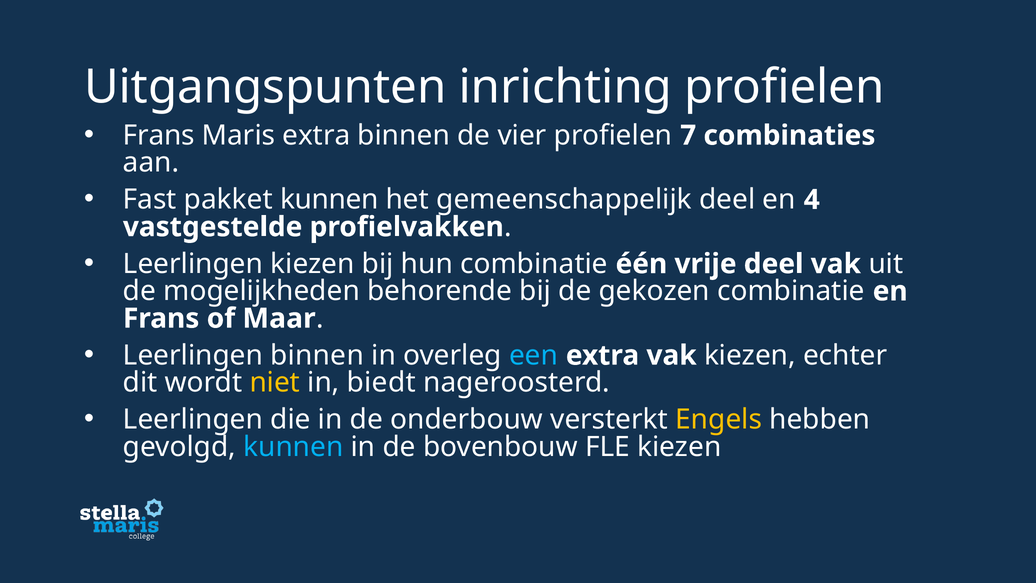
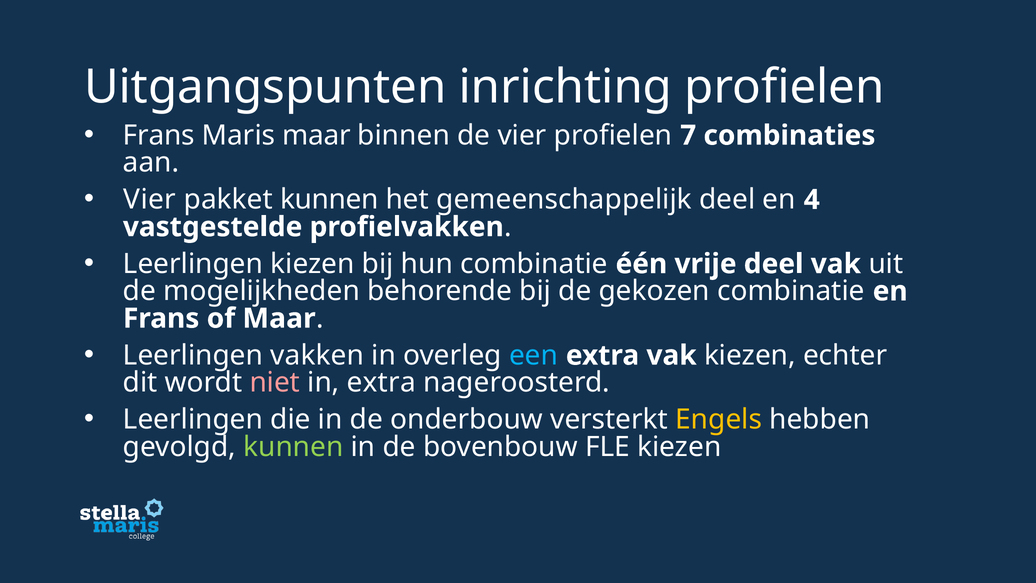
Maris extra: extra -> maar (316, 135)
Fast: Fast -> Vier (150, 200)
Leerlingen binnen: binnen -> vakken (317, 355)
niet colour: yellow -> pink (275, 383)
in biedt: biedt -> extra (381, 383)
kunnen colour: light blue -> light green (293, 447)
